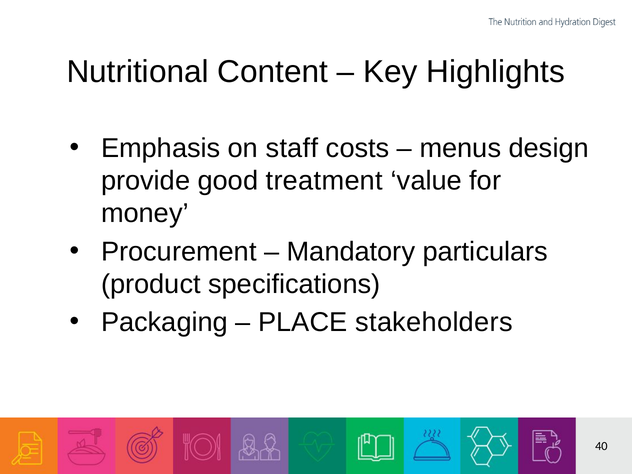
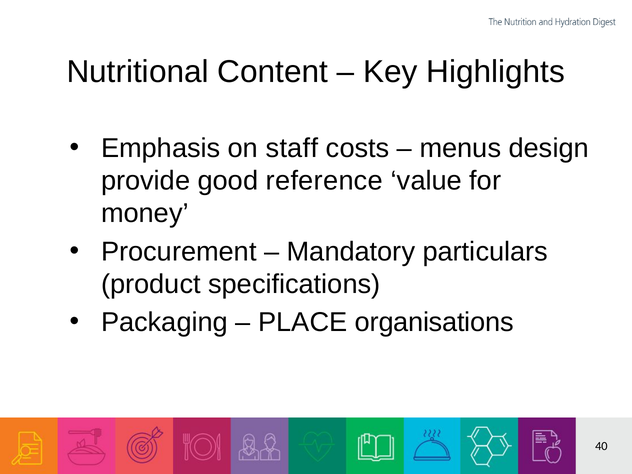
treatment: treatment -> reference (324, 181)
stakeholders: stakeholders -> organisations (434, 322)
